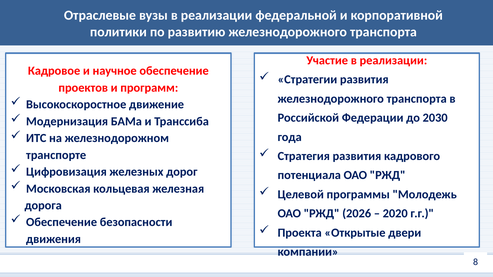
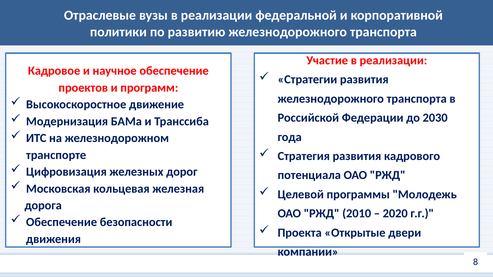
2026: 2026 -> 2010 (357, 214)
